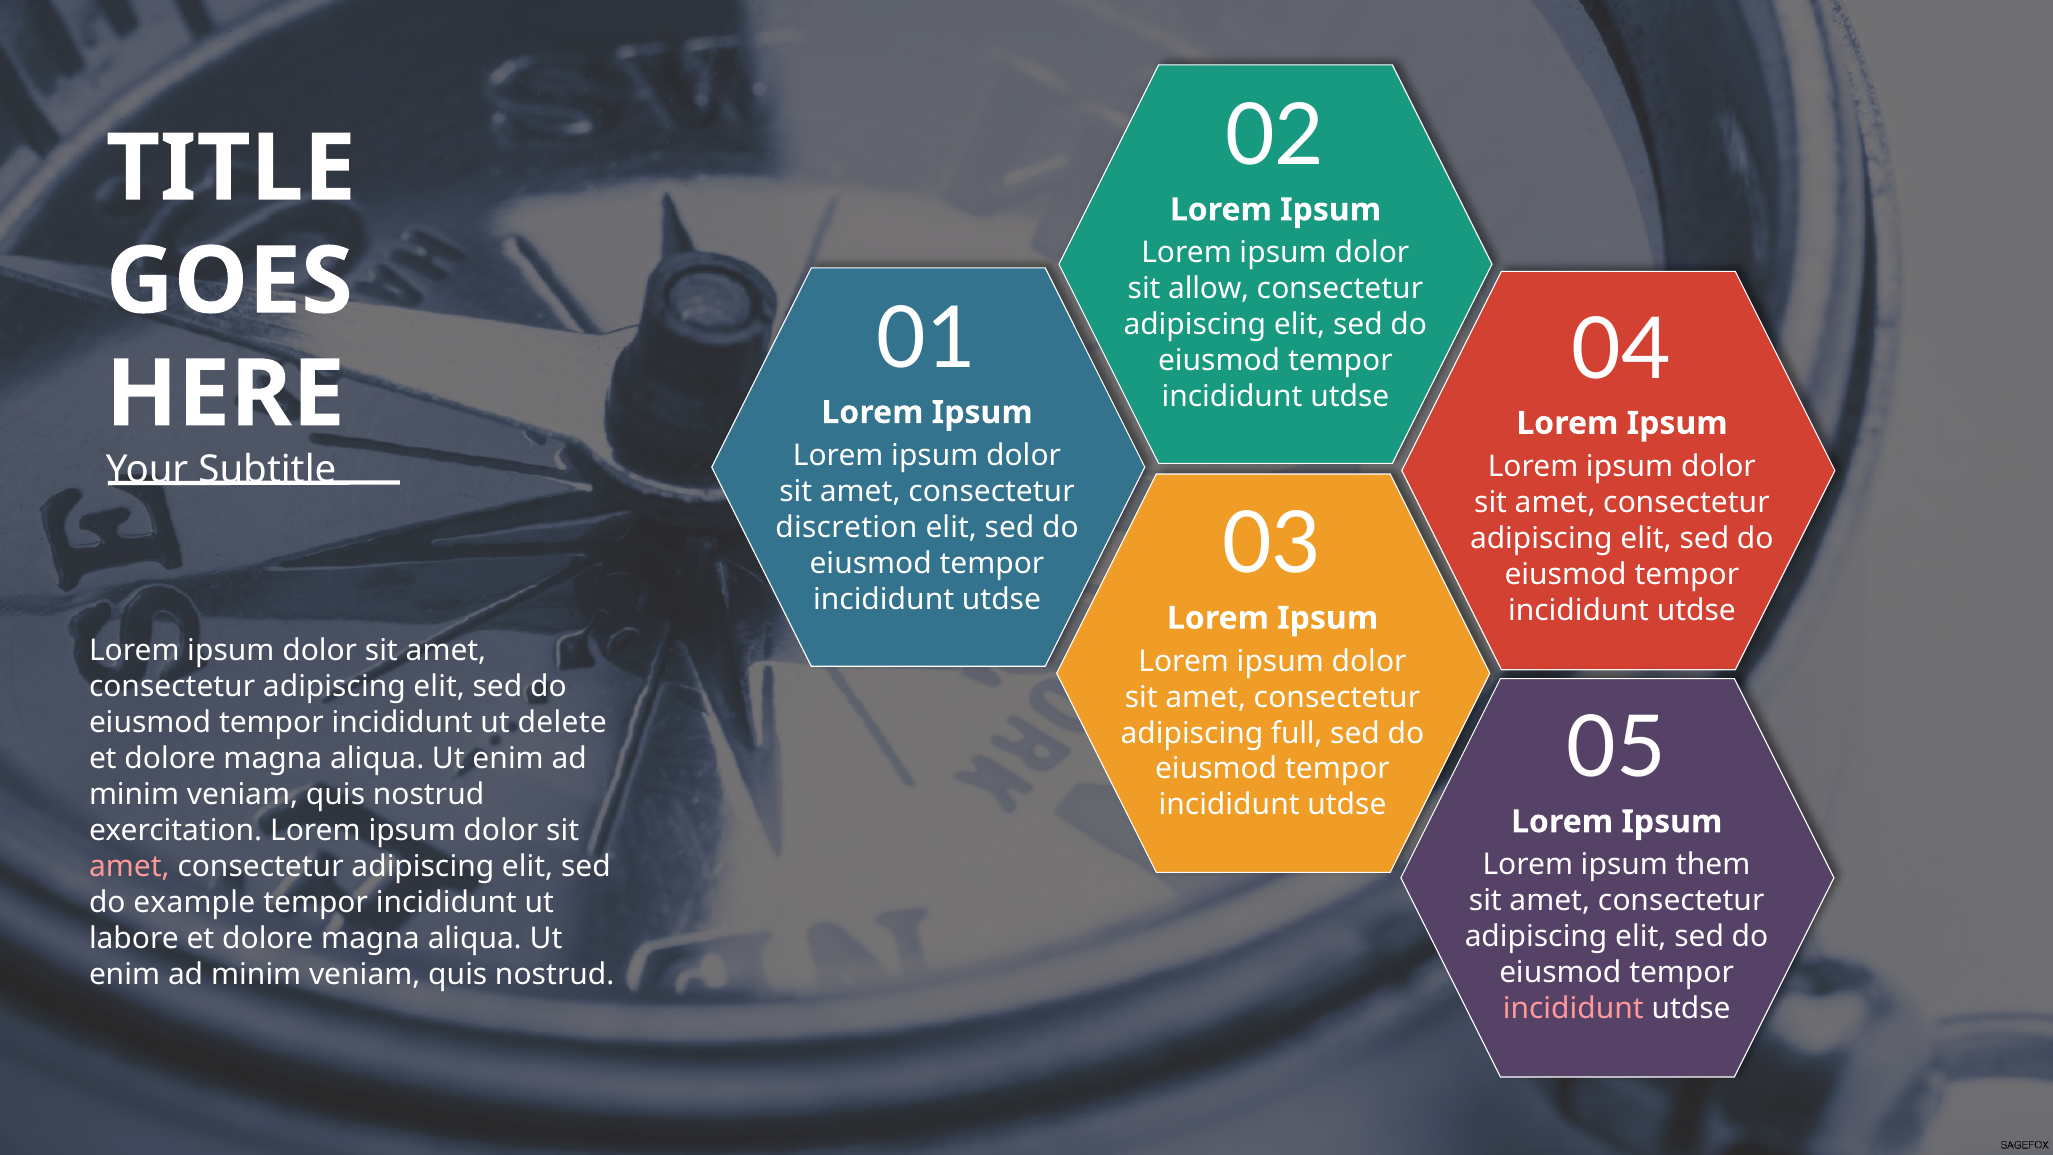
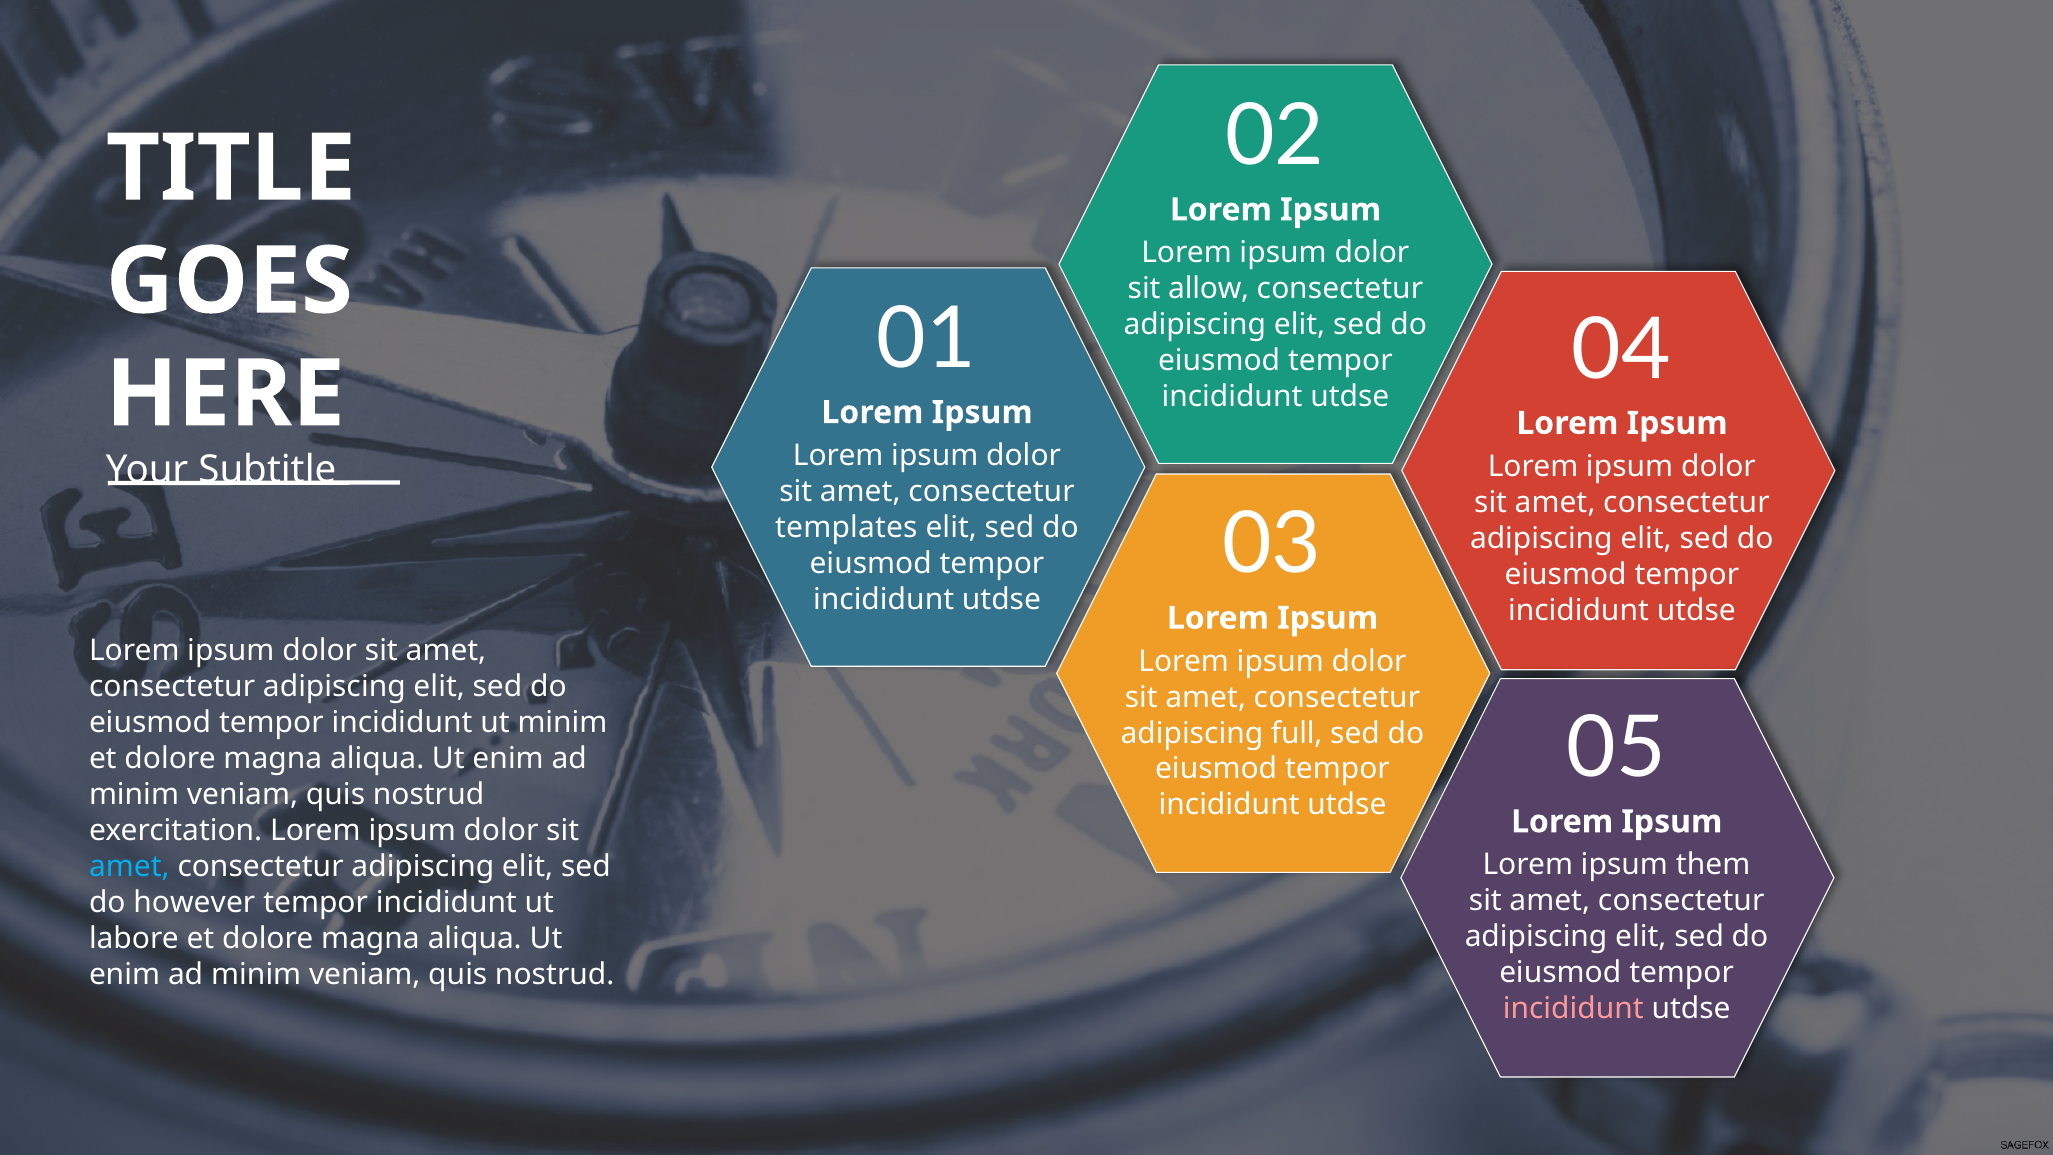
discretion: discretion -> templates (846, 527)
ut delete: delete -> minim (562, 723)
amet colour: pink -> light blue (129, 866)
example: example -> however (194, 902)
